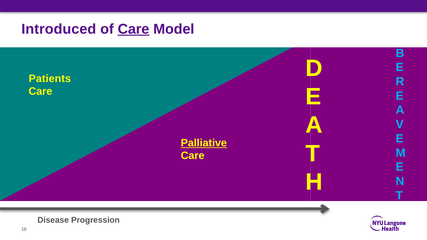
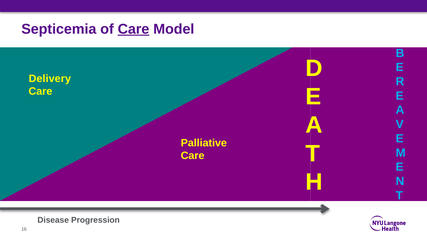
Introduced: Introduced -> Septicemia (59, 29)
Patients: Patients -> Delivery (50, 79)
Palliative underline: present -> none (204, 143)
